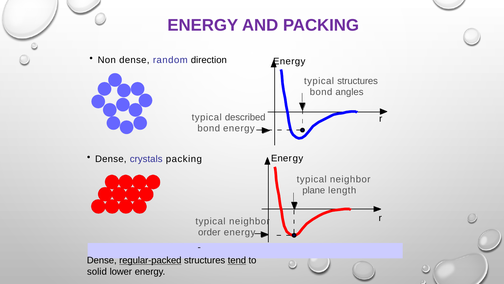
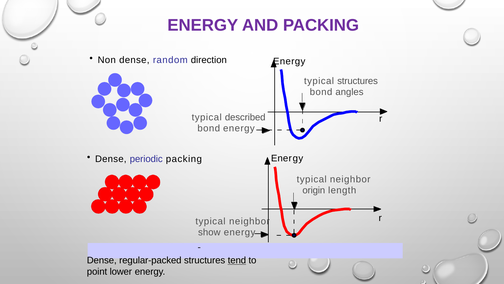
crystals: crystals -> periodic (146, 159)
plane: plane -> origin (314, 190)
order: order -> show (209, 232)
regular-packed underline: present -> none (150, 260)
solid: solid -> point (97, 271)
